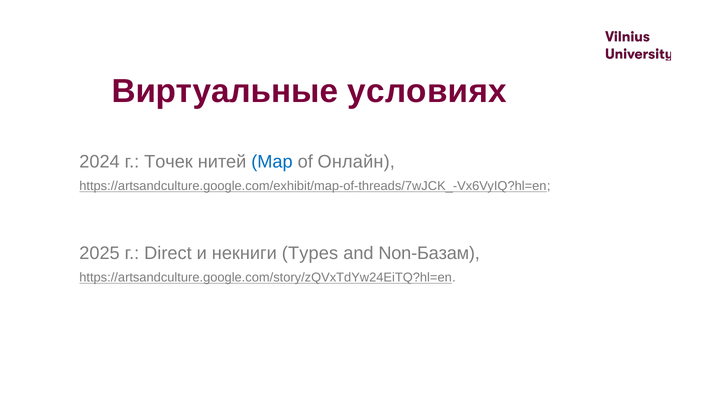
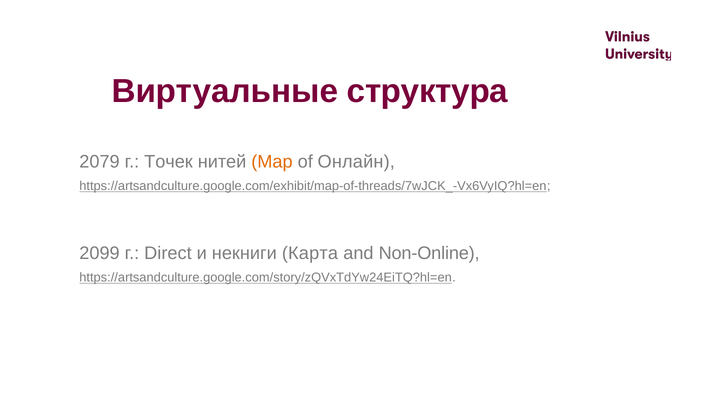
условиях: условиях -> структура (427, 91)
2024: 2024 -> 2079 (100, 162)
Map colour: blue -> orange (272, 162)
2025: 2025 -> 2099 (100, 254)
Types: Types -> Карта (310, 254)
Non-Базам: Non-Базам -> Non-Online (429, 254)
